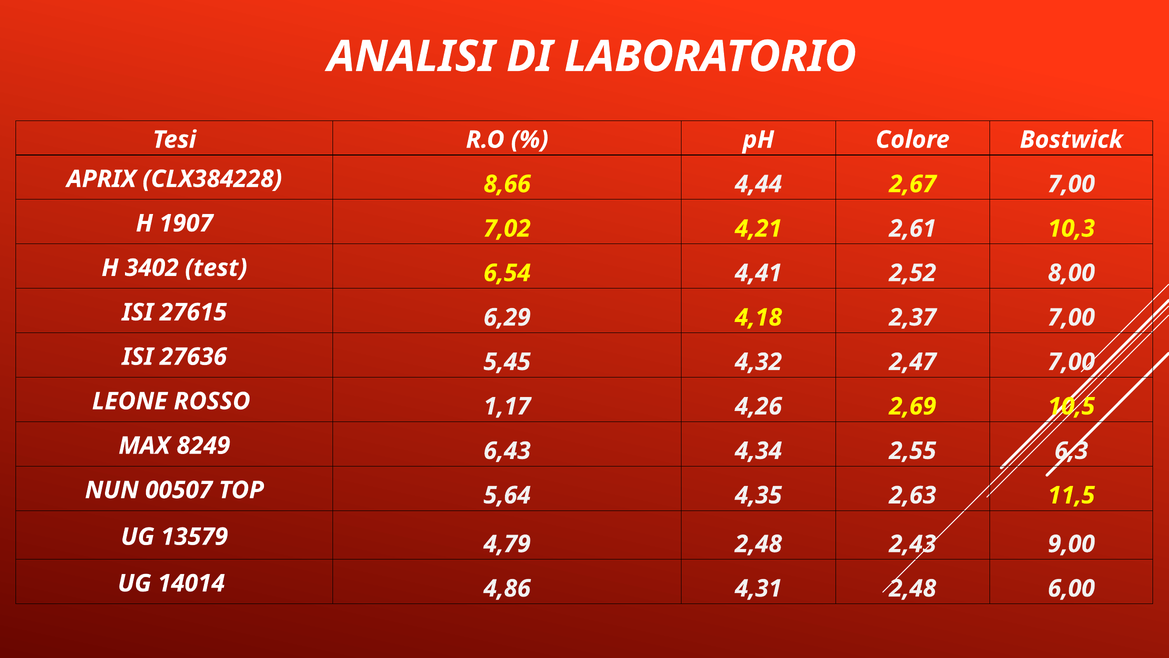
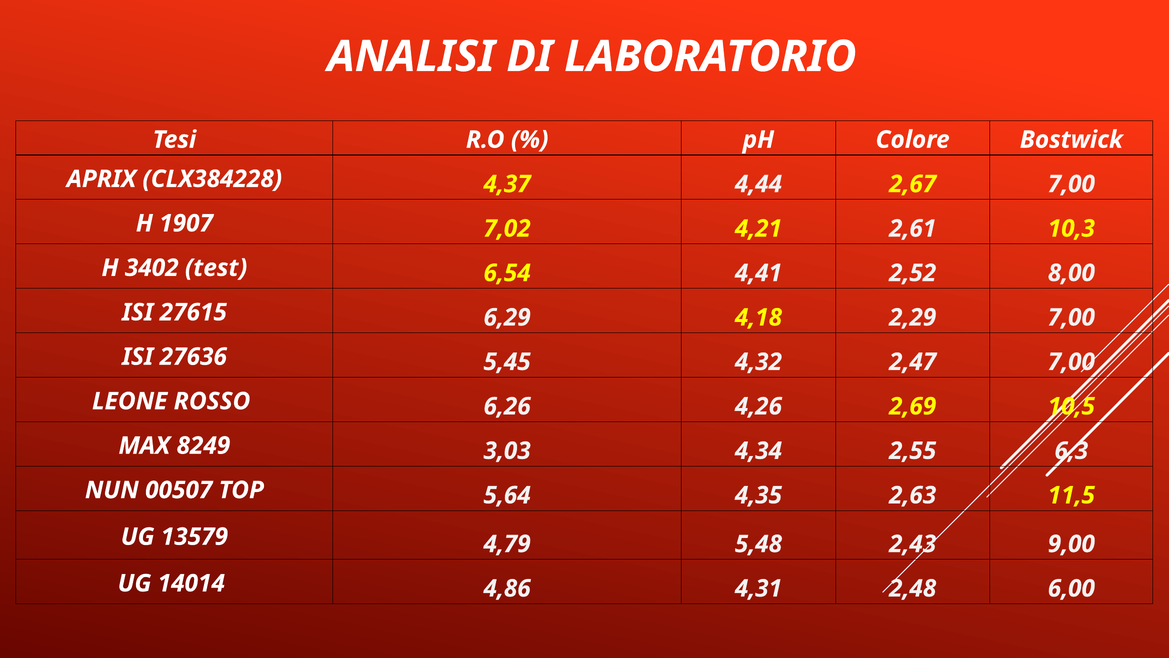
8,66: 8,66 -> 4,37 (507, 184)
2,37: 2,37 -> 2,29 (913, 317)
1,17: 1,17 -> 6,26 (507, 406)
6,43: 6,43 -> 3,03 (507, 451)
4,79 2,48: 2,48 -> 5,48 (758, 544)
